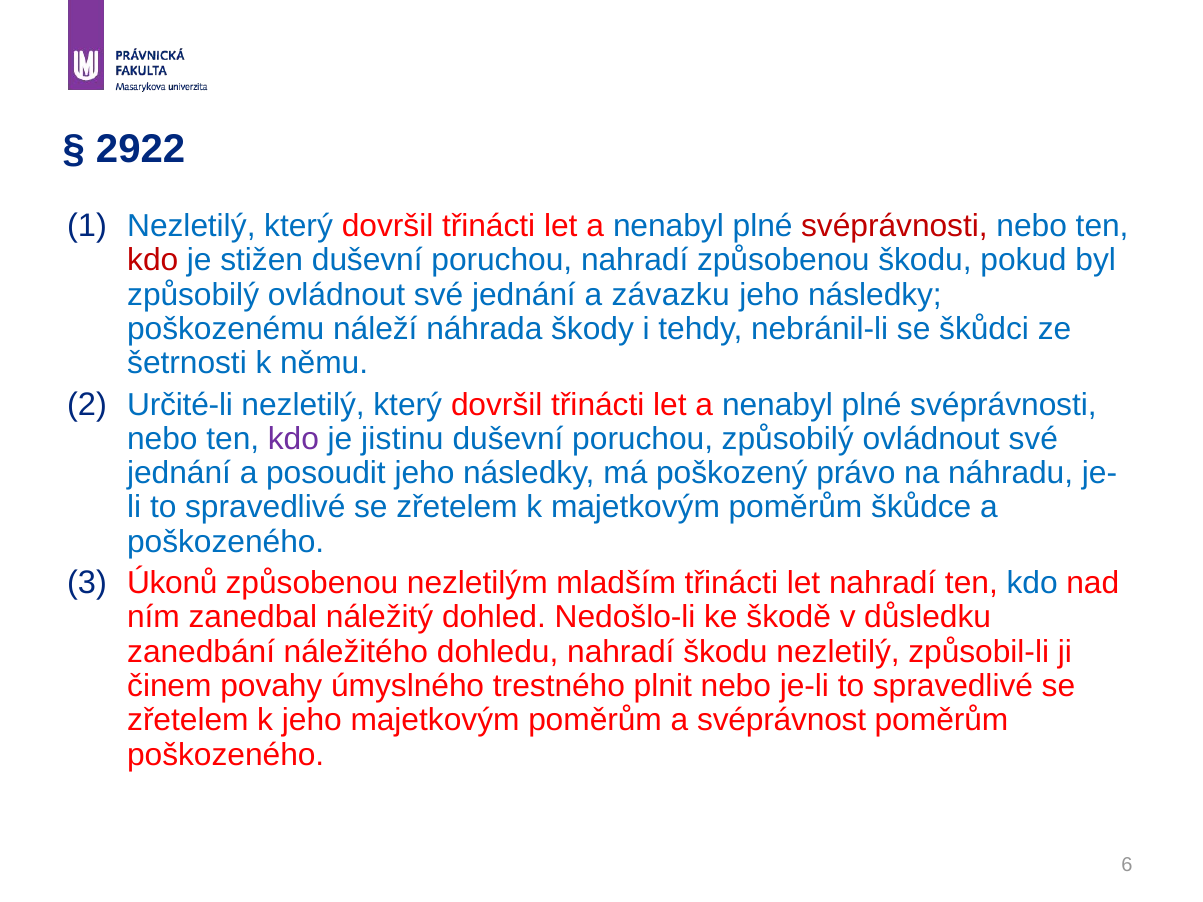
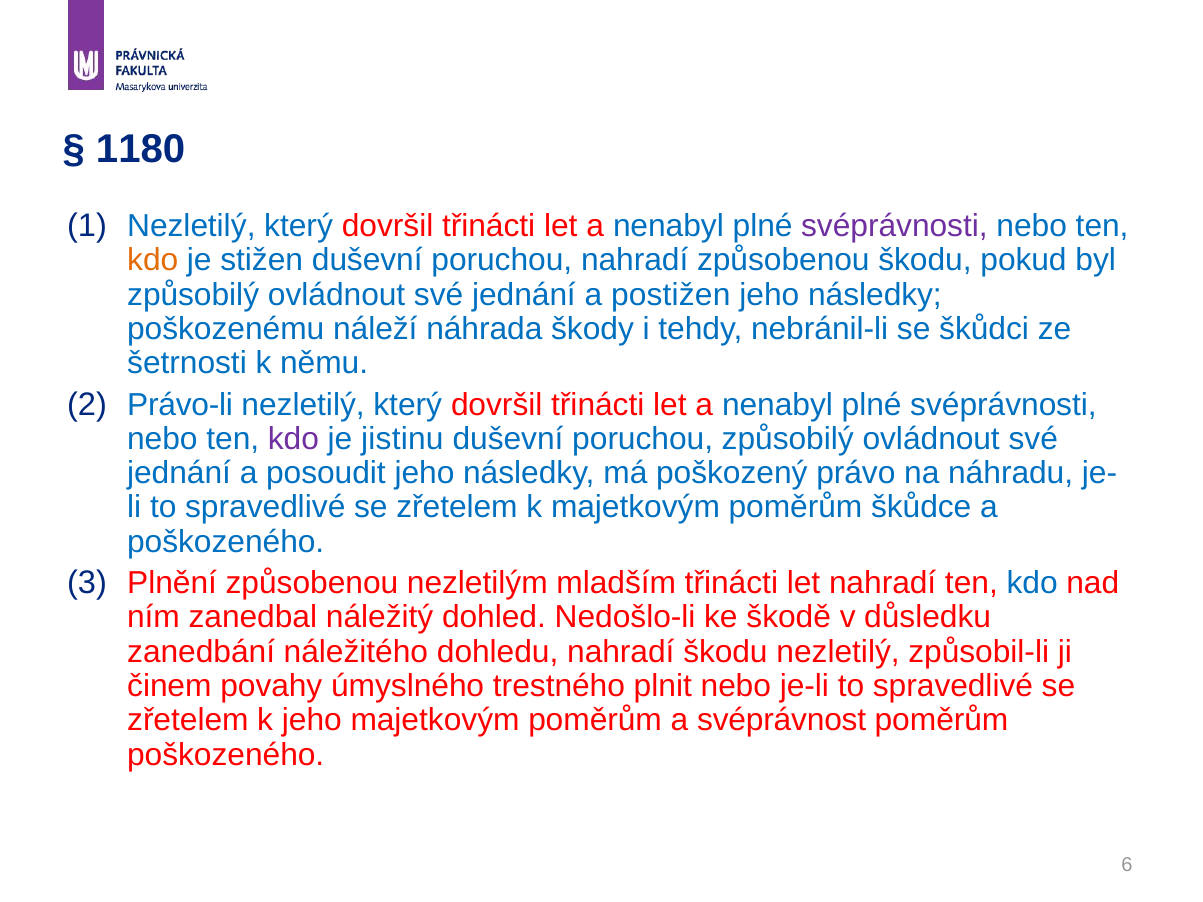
2922: 2922 -> 1180 (141, 149)
svéprávnosti colour: red -> purple (894, 226)
kdo colour: red -> orange (153, 260)
závazku: závazku -> postižen (671, 295)
Určité-li: Určité-li -> Právo-li (180, 405)
Úkonů: Úkonů -> Plnění (172, 583)
